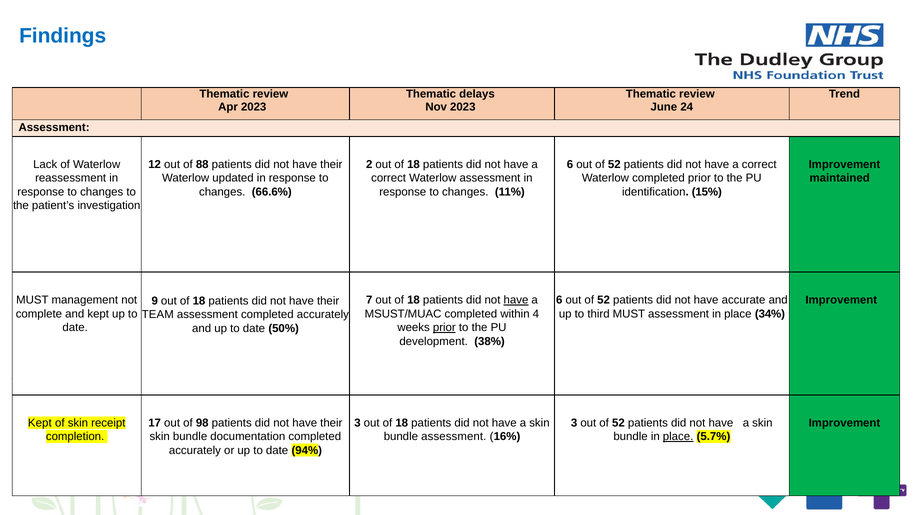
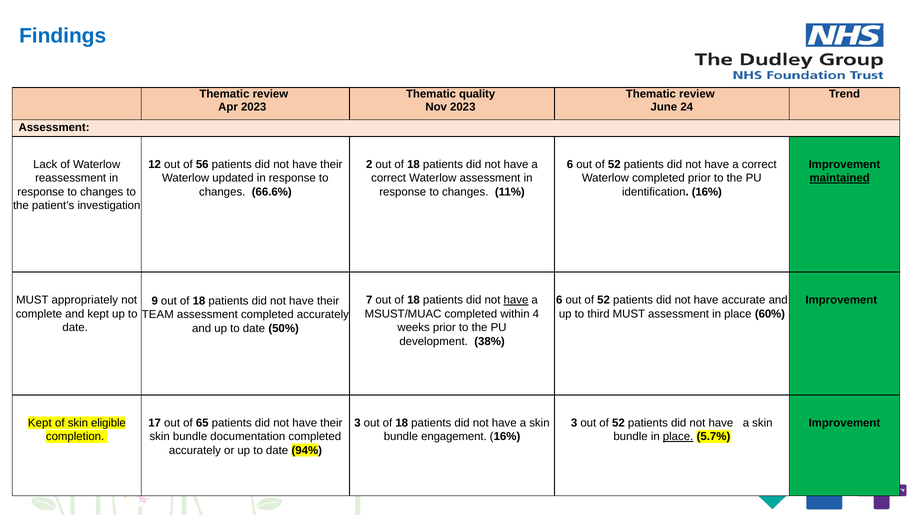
delays: delays -> quality (477, 94)
88: 88 -> 56 (202, 164)
maintained underline: none -> present (840, 178)
identification 15%: 15% -> 16% (707, 192)
management: management -> appropriately (85, 300)
34%: 34% -> 60% (770, 314)
prior underline: present -> none (444, 327)
receipt: receipt -> eligible (108, 423)
98: 98 -> 65 (202, 423)
bundle assessment: assessment -> engagement (454, 436)
